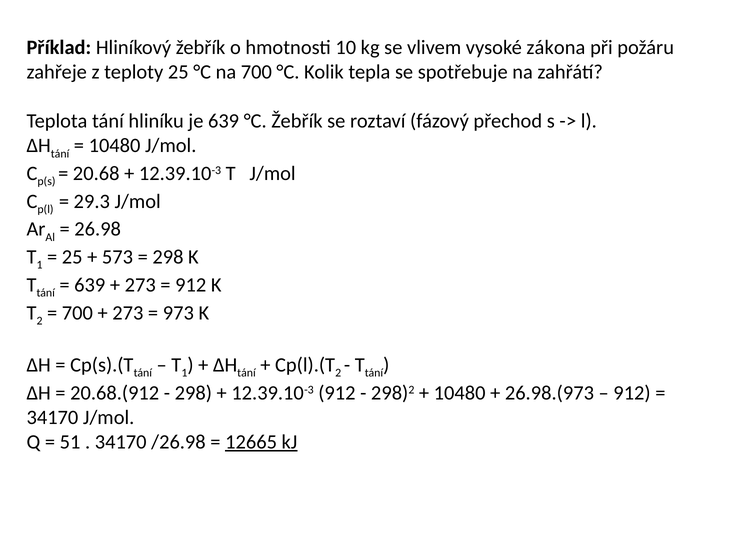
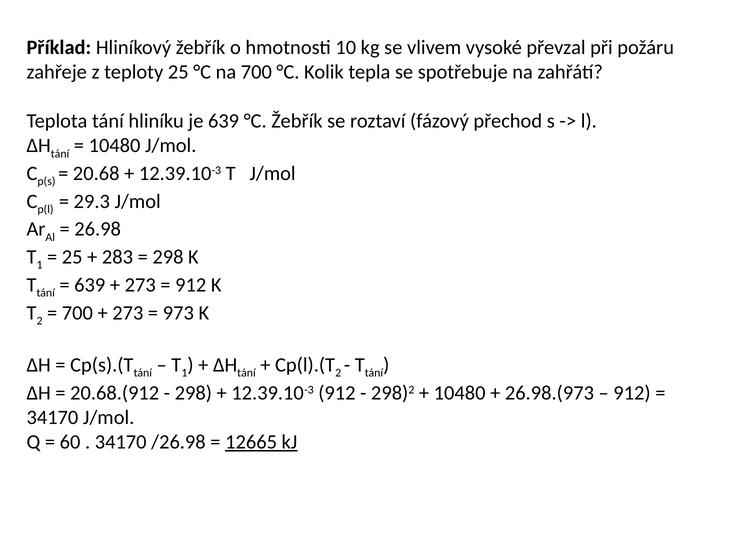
zákona: zákona -> převzal (556, 48)
573: 573 -> 283 (117, 257)
51: 51 -> 60 (70, 442)
